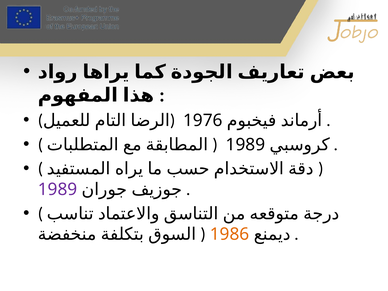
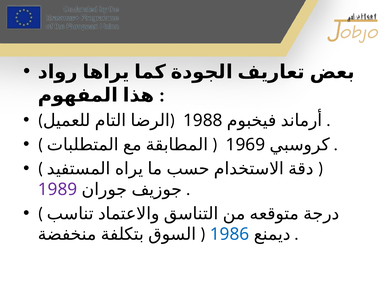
1976: 1976 -> 1988 (203, 120)
1989: 1989 -> 1969 (245, 145)
1986 colour: orange -> blue (230, 234)
